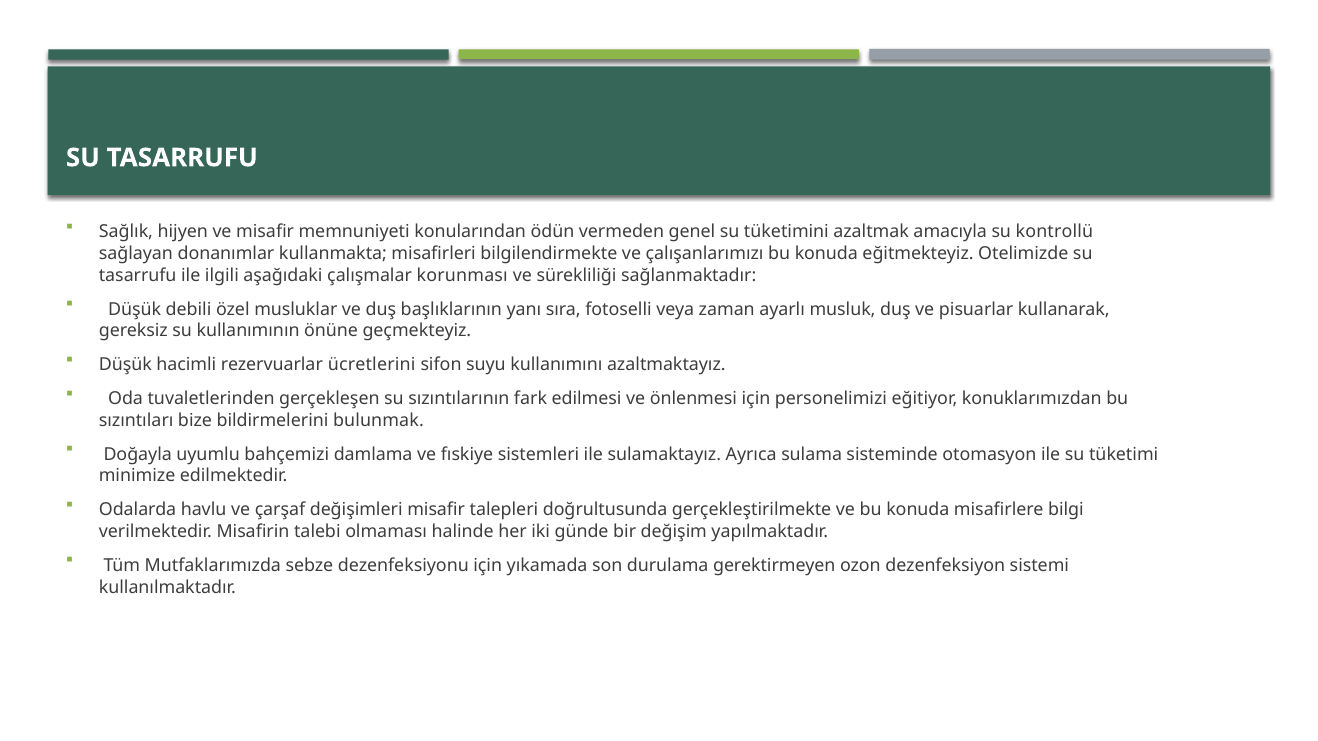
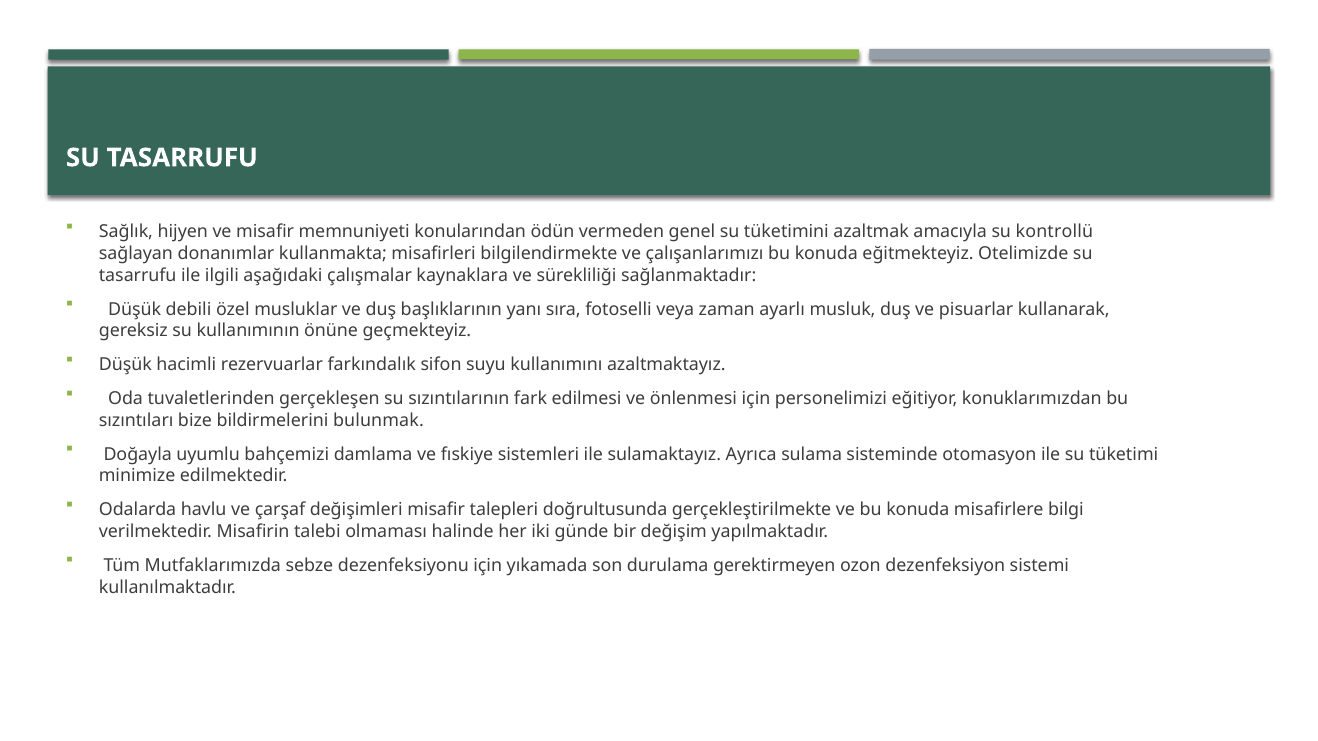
korunması: korunması -> kaynaklara (462, 275)
ücretlerini: ücretlerini -> farkındalık (372, 365)
